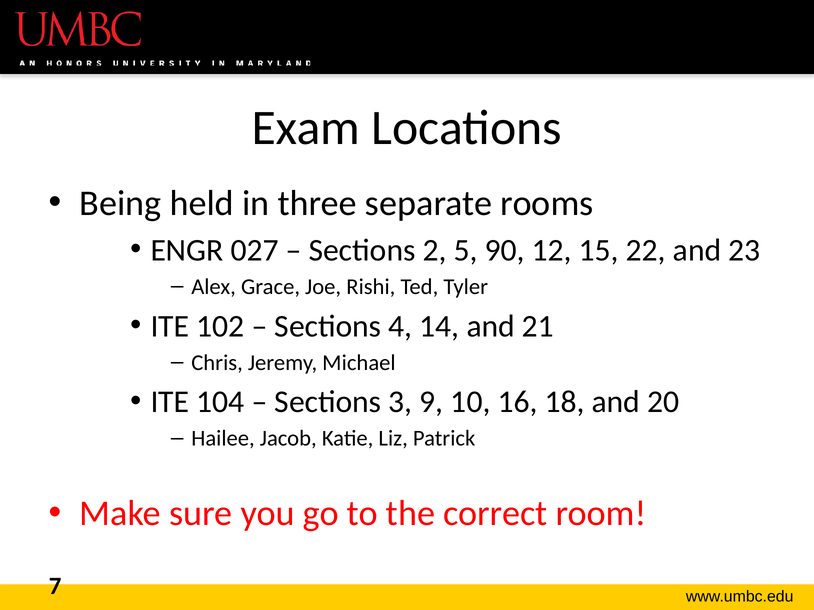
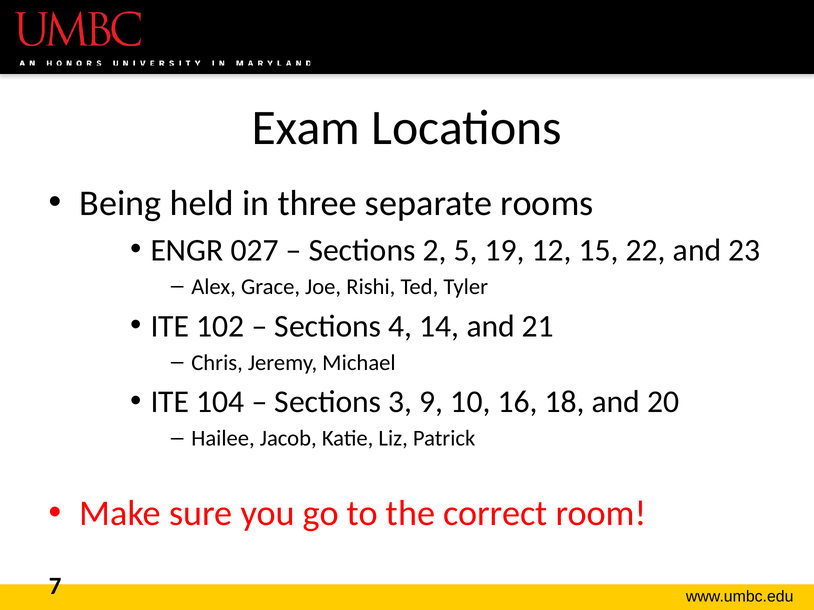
90: 90 -> 19 (505, 250)
